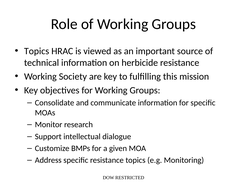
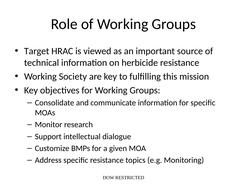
Topics: Topics -> Target (37, 51)
